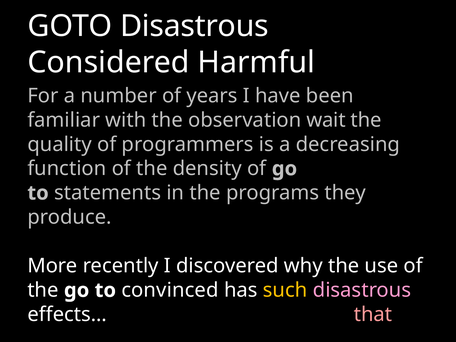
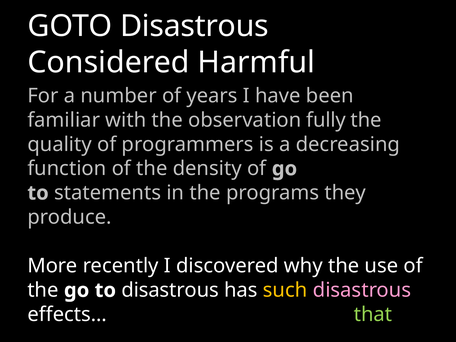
wait: wait -> fully (326, 120)
to convinced: convinced -> disastrous (170, 290)
that colour: pink -> light green (373, 315)
